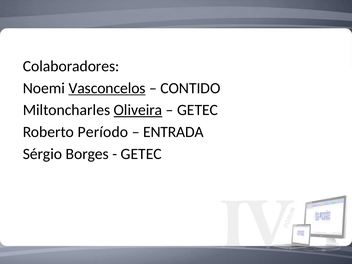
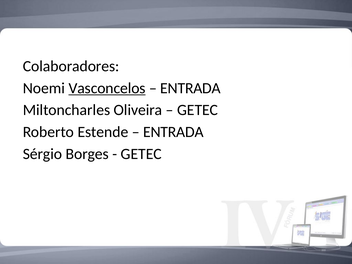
CONTIDO: CONTIDO -> ENTRADA (190, 88)
Oliveira underline: present -> none (138, 110)
Período: Período -> Estende (103, 132)
